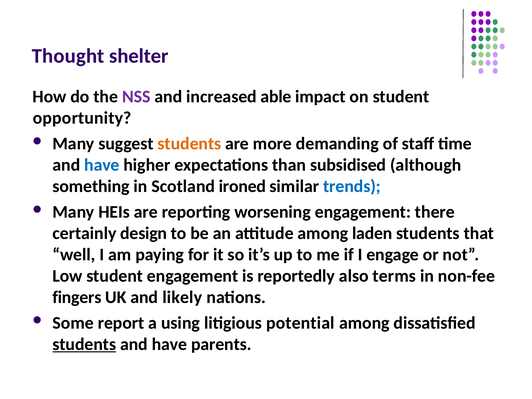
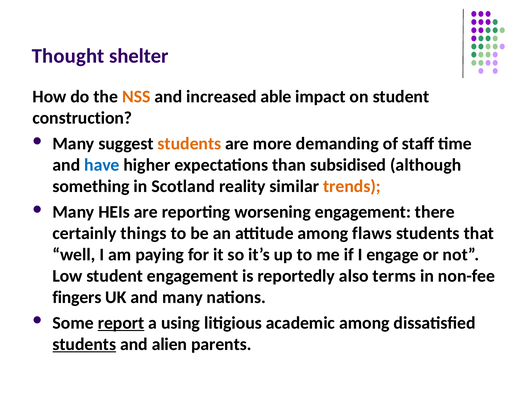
NSS colour: purple -> orange (136, 97)
opportunity: opportunity -> construction (82, 118)
ironed: ironed -> reality (242, 186)
trends colour: blue -> orange (352, 186)
design: design -> things (144, 233)
laden: laden -> flaws (372, 233)
and likely: likely -> many (182, 297)
report underline: none -> present (121, 323)
potential: potential -> academic (300, 323)
have: have -> alien (169, 344)
